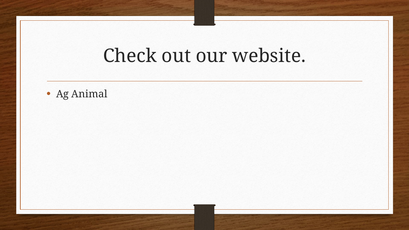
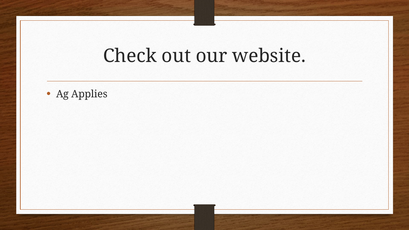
Animal: Animal -> Applies (89, 94)
